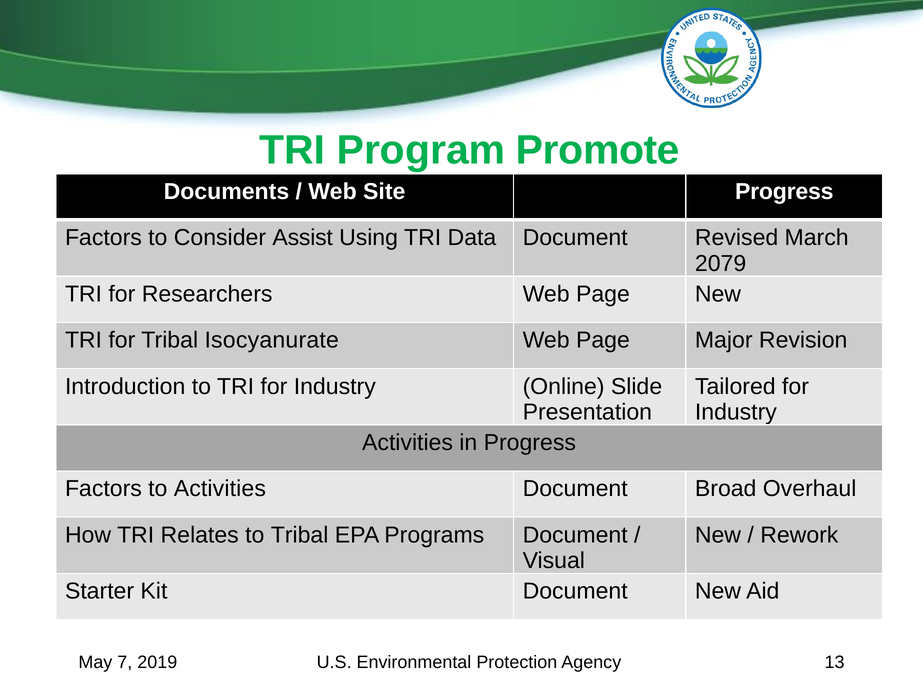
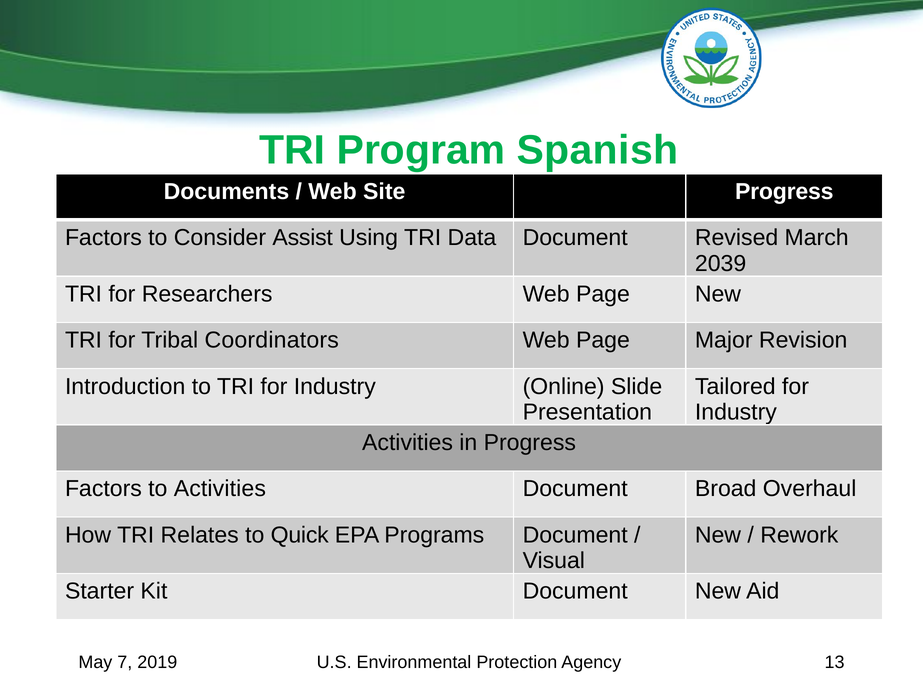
Promote: Promote -> Spanish (598, 150)
2079: 2079 -> 2039 (721, 264)
Isocyanurate: Isocyanurate -> Coordinators (272, 340)
to Tribal: Tribal -> Quick (300, 535)
